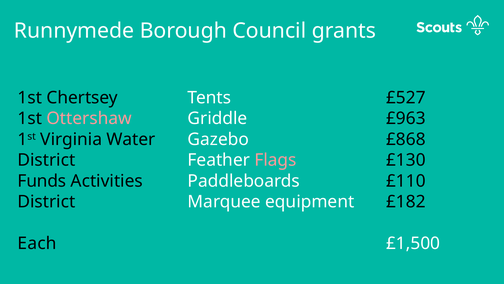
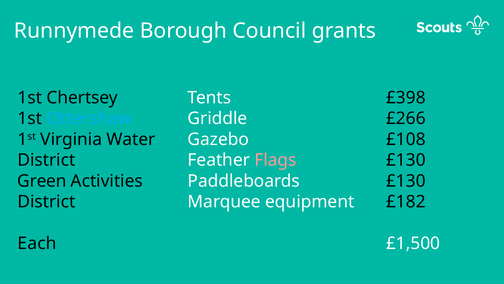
£527: £527 -> £398 (406, 98)
Ottershaw colour: pink -> light blue (89, 118)
£963: £963 -> £266 (406, 118)
£868: £868 -> £108 (406, 139)
Funds: Funds -> Green (42, 181)
Paddleboards £110: £110 -> £130 (406, 181)
